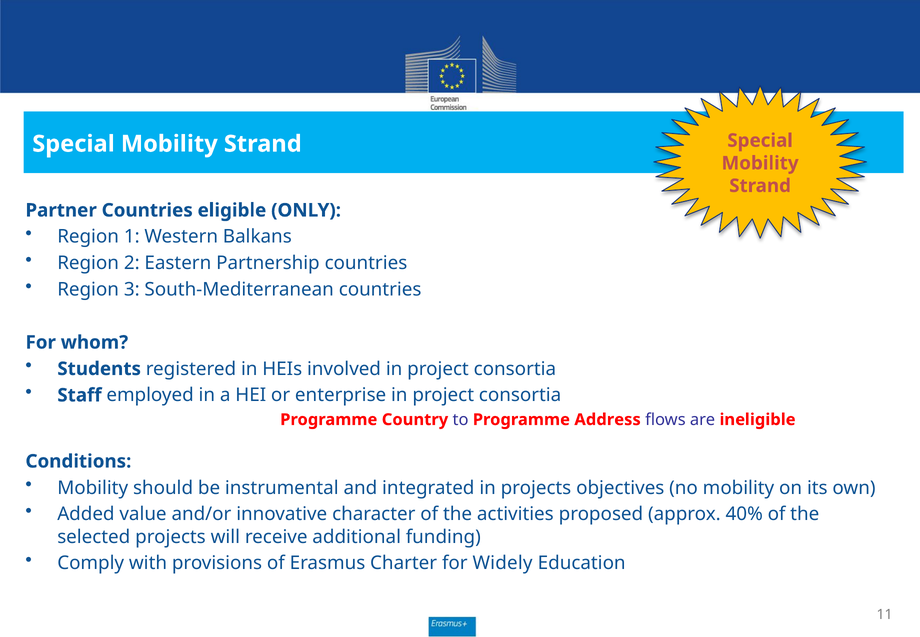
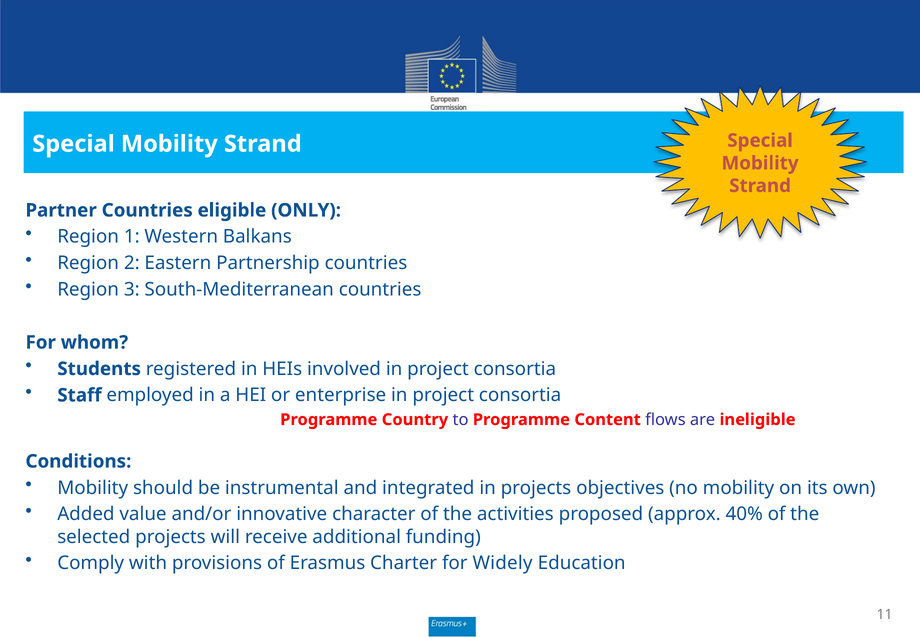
Address: Address -> Content (608, 420)
